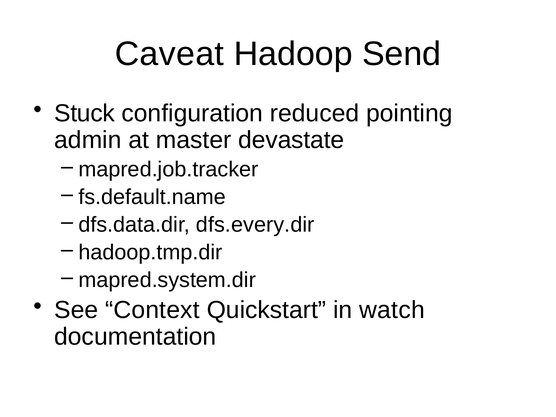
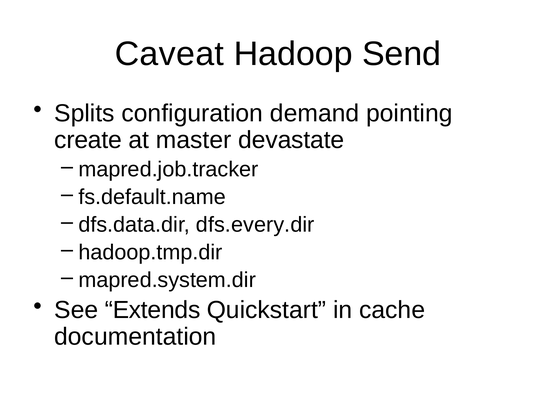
Stuck: Stuck -> Splits (84, 113)
reduced: reduced -> demand (315, 113)
admin: admin -> create (88, 140)
Context: Context -> Extends (153, 310)
watch: watch -> cache (392, 310)
